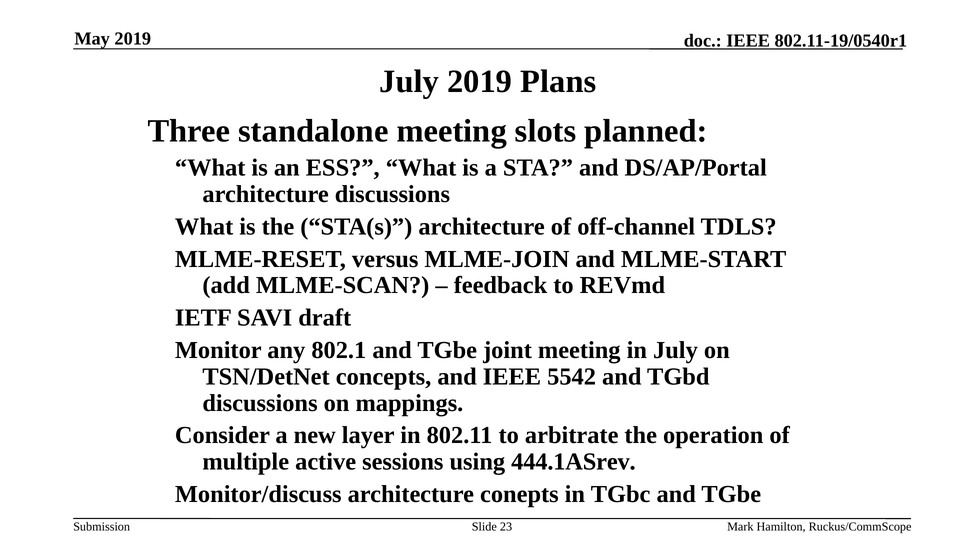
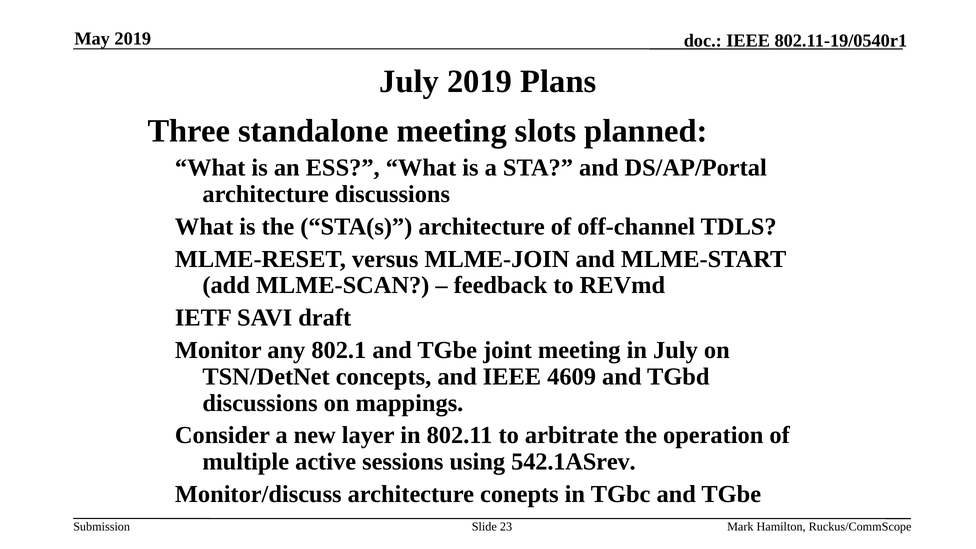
5542: 5542 -> 4609 (572, 377)
444.1ASrev: 444.1ASrev -> 542.1ASrev (573, 462)
